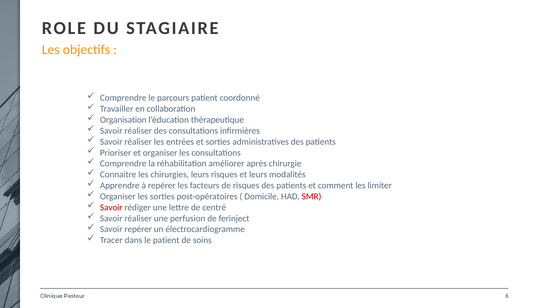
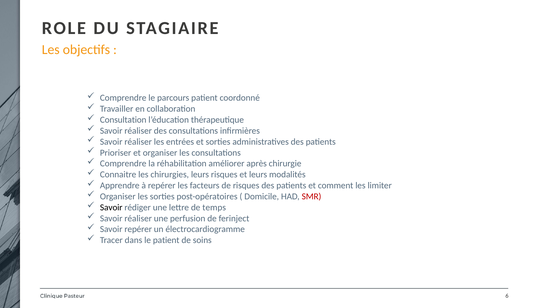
Organisation: Organisation -> Consultation (123, 120)
Savoir colour: red -> black (111, 208)
centré: centré -> temps (214, 208)
